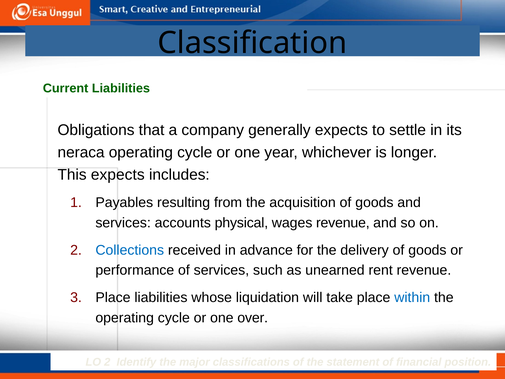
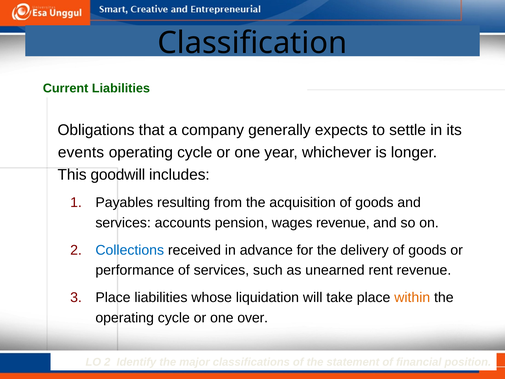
neraca: neraca -> events (81, 152)
This expects: expects -> goodwill (118, 175)
physical: physical -> pension (241, 223)
within colour: blue -> orange (412, 297)
